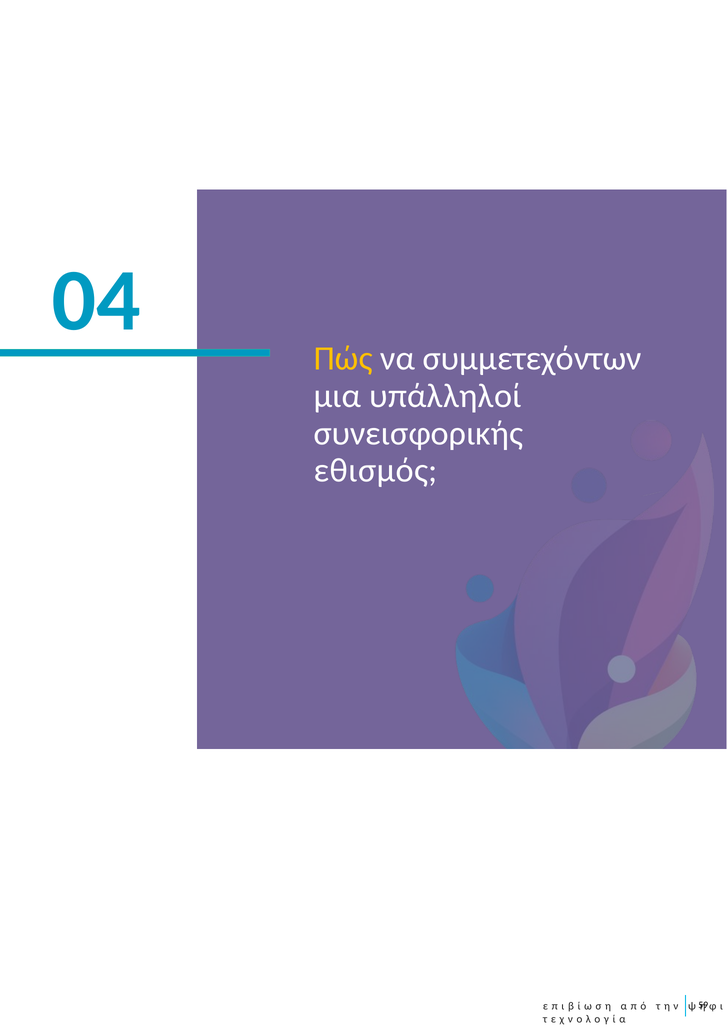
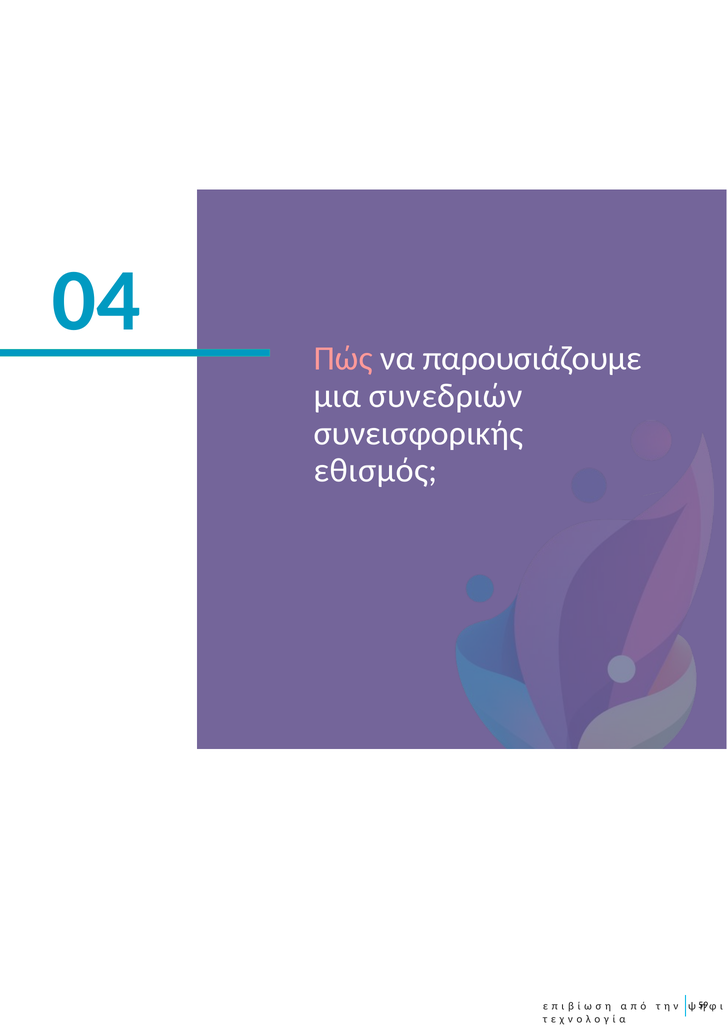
Πώς colour: yellow -> pink (343, 359)
συμμετεχόντων: συμμετεχόντων -> παρουσιάζουμε (532, 359)
υπάλληλοί: υπάλληλοί -> συνεδριών (446, 396)
